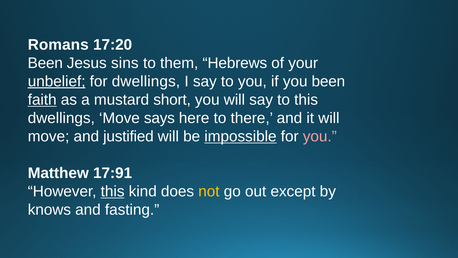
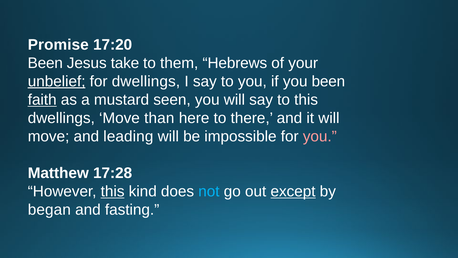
Romans: Romans -> Promise (58, 45)
sins: sins -> take (125, 63)
short: short -> seen (172, 100)
says: says -> than (159, 118)
justified: justified -> leading (128, 136)
impossible underline: present -> none (240, 136)
17:91: 17:91 -> 17:28 (113, 173)
not colour: yellow -> light blue (209, 191)
except underline: none -> present (293, 191)
knows: knows -> began (49, 209)
